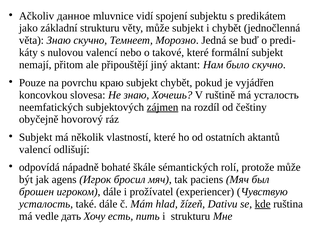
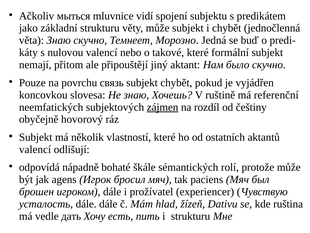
данное: данное -> мыться (74, 16)
краю: краю -> связь (112, 82)
má усталость: усталость -> referenční (276, 95)
усталость také: také -> dále (86, 204)
kde underline: present -> none (263, 204)
